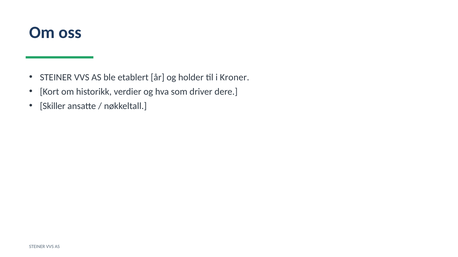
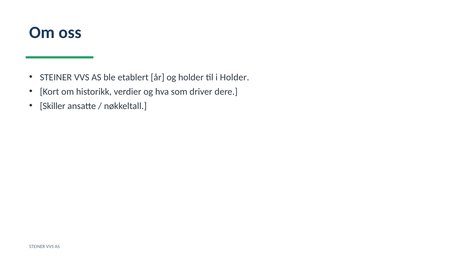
i Kroner: Kroner -> Holder (235, 78)
